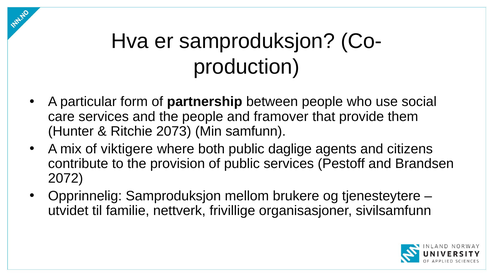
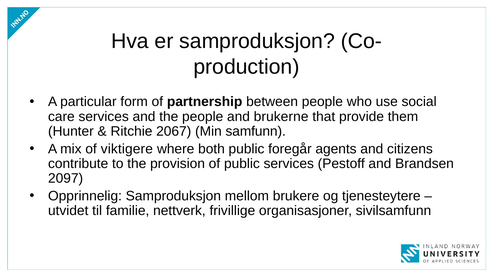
framover: framover -> brukerne (281, 117)
2073: 2073 -> 2067 (174, 131)
daglige: daglige -> foregår (290, 149)
2072: 2072 -> 2097 (66, 179)
